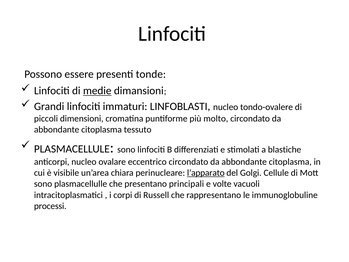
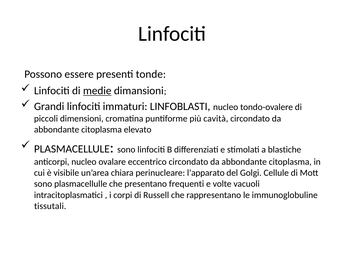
molto: molto -> cavità (216, 118)
tessuto: tessuto -> elevato (138, 129)
l’apparato underline: present -> none (206, 173)
principali: principali -> frequenti (187, 184)
processi: processi -> tissutali (50, 206)
